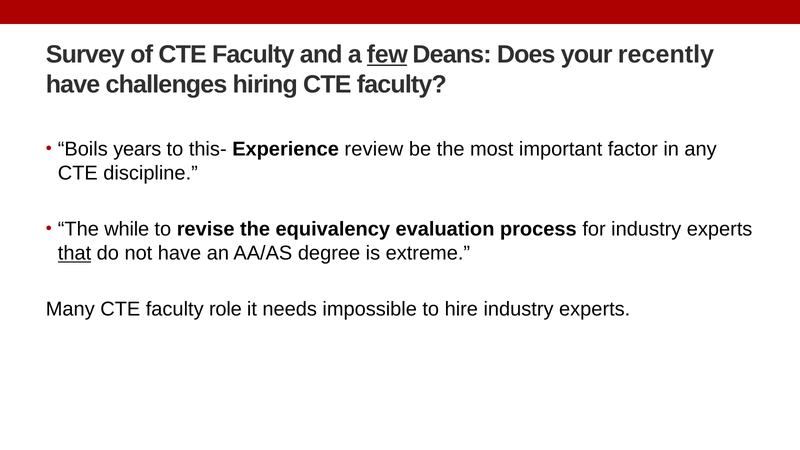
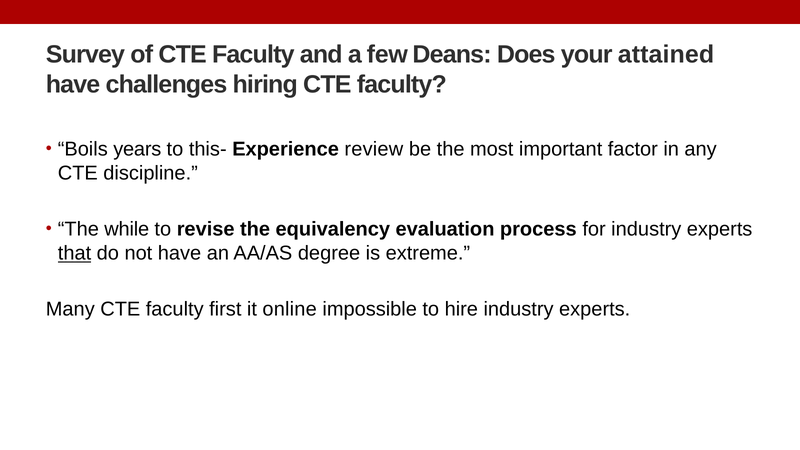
few underline: present -> none (387, 55)
recently: recently -> attained (666, 55)
role: role -> first (225, 309)
needs: needs -> online (290, 309)
